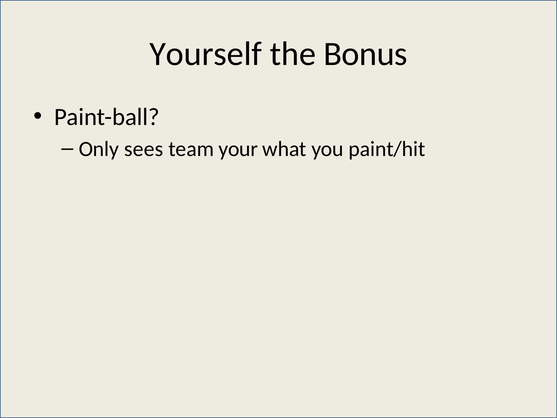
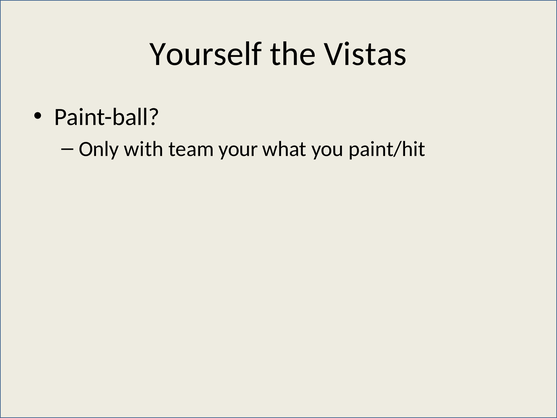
Bonus: Bonus -> Vistas (365, 54)
sees: sees -> with (144, 149)
